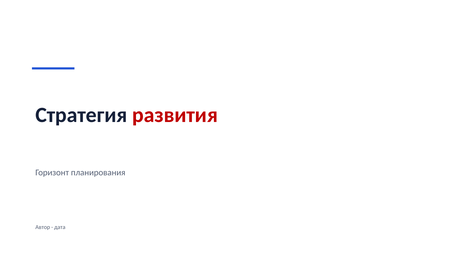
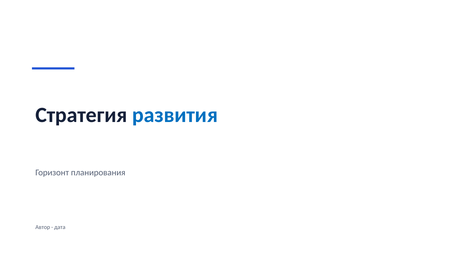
развития colour: red -> blue (175, 115)
